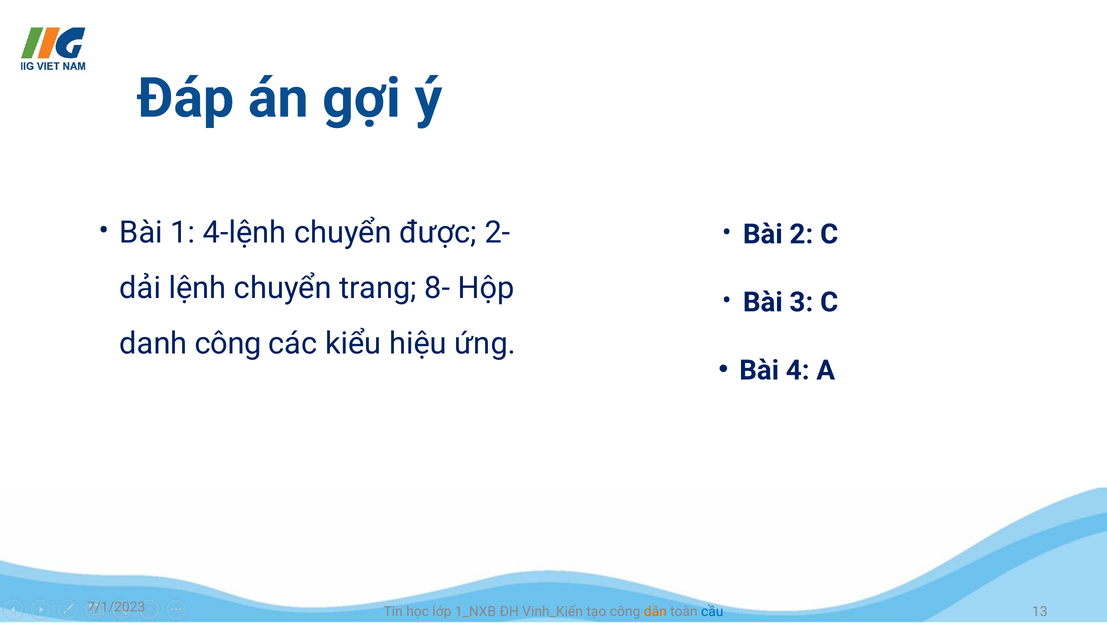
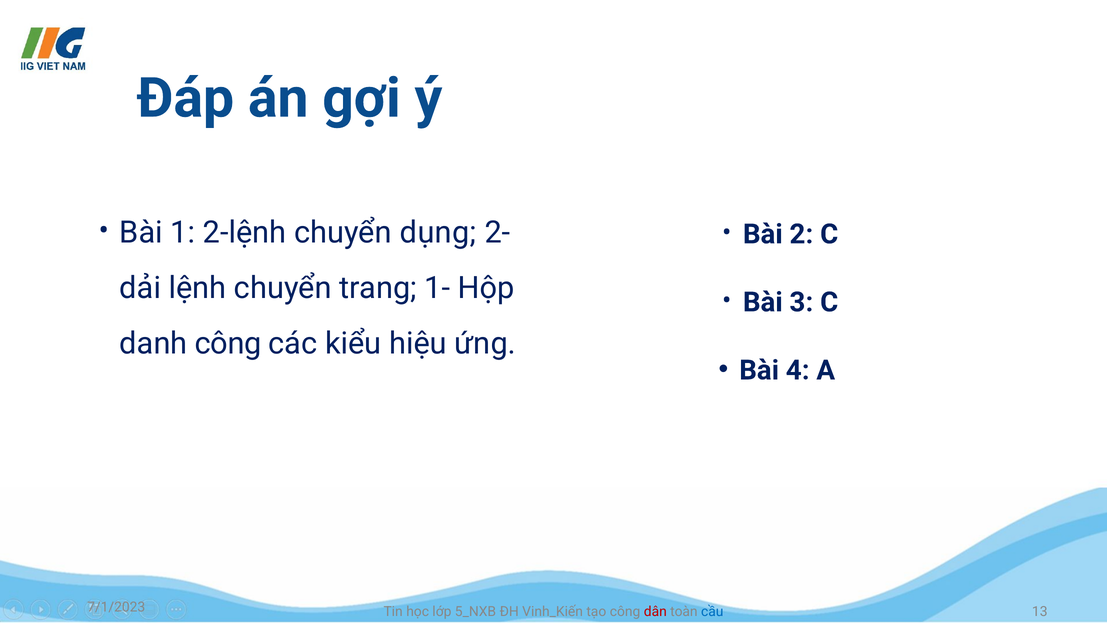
4-lệnh: 4-lệnh -> 2-lệnh (245, 233)
được: được -> dụng (438, 233)
8-: 8- -> 1- (437, 288)
1_NXB: 1_NXB -> 5_NXB (475, 611)
dân colour: orange -> red (655, 611)
